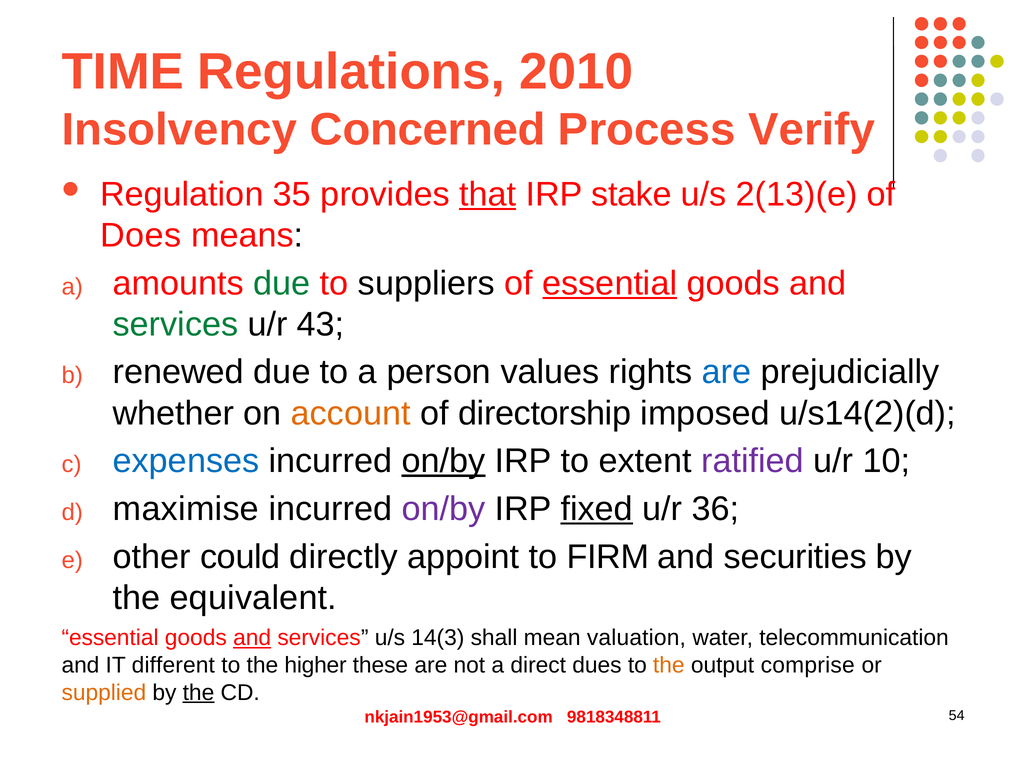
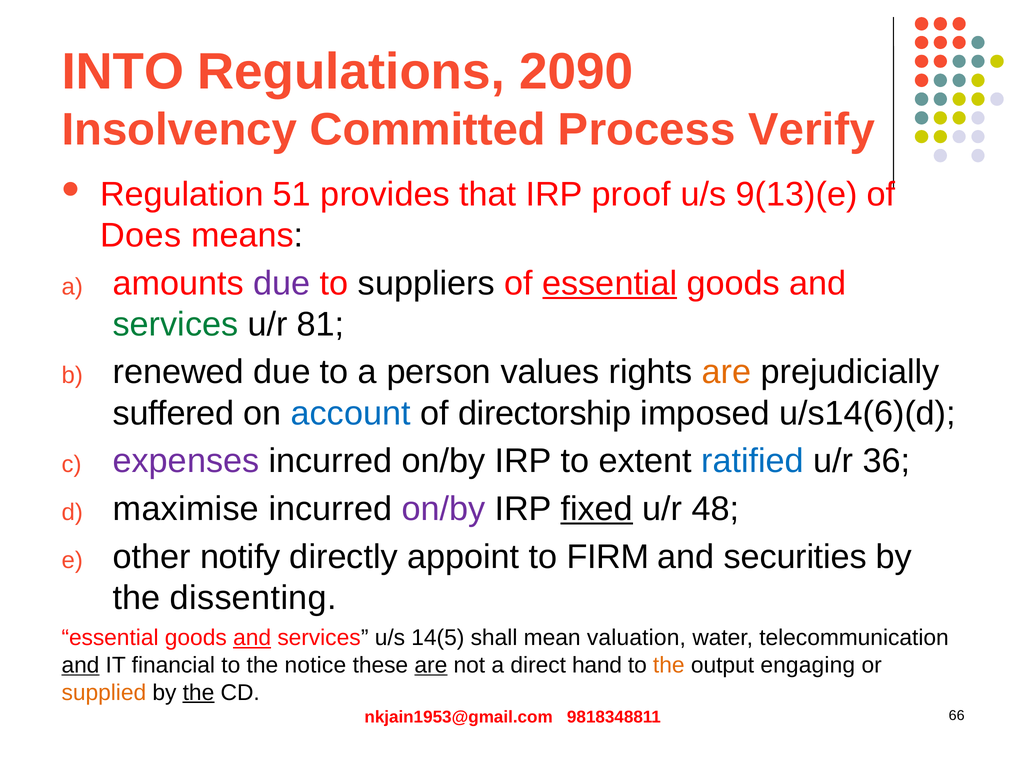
TIME: TIME -> INTO (123, 72)
2010: 2010 -> 2090 (576, 72)
Concerned: Concerned -> Committed (428, 130)
35: 35 -> 51 (292, 195)
that underline: present -> none (488, 195)
stake: stake -> proof (631, 195)
2(13)(e: 2(13)(e -> 9(13)(e (797, 195)
due colour: green -> purple (282, 284)
43: 43 -> 81 (321, 325)
are colour: blue -> orange (727, 372)
whether: whether -> suffered (173, 413)
account colour: orange -> blue (351, 413)
u/s14(2)(d: u/s14(2)(d -> u/s14(6)(d (867, 413)
expenses colour: blue -> purple (186, 461)
on/by underline: present -> none (443, 461)
ratified colour: purple -> blue (753, 461)
10: 10 -> 36 (886, 461)
36: 36 -> 48 (716, 509)
could: could -> notify (240, 557)
equivalent: equivalent -> dissenting (253, 598)
14(3: 14(3 -> 14(5 (438, 638)
and underline: none -> present (80, 666)
different: different -> financial (173, 666)
higher: higher -> notice (315, 666)
are underline: none -> present (431, 666)
dues: dues -> hand (597, 666)
comprise: comprise -> engaging (808, 666)
54: 54 -> 66 (957, 716)
